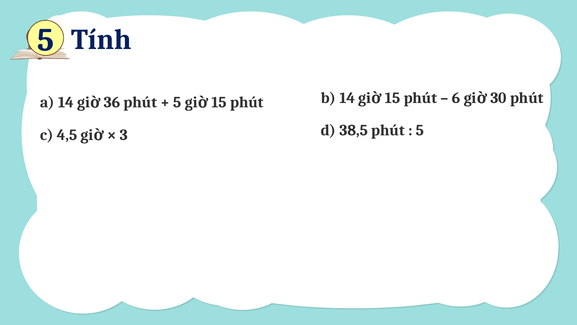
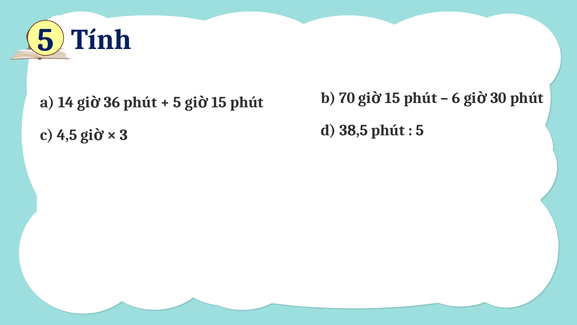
b 14: 14 -> 70 (347, 98)
